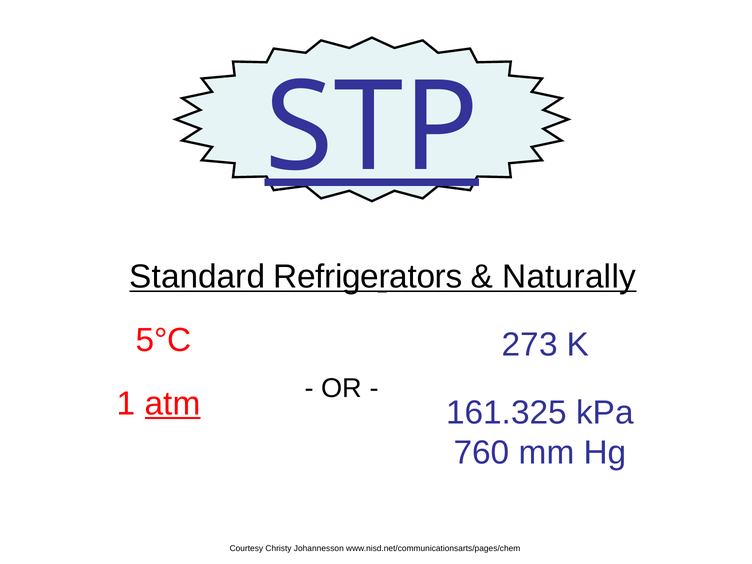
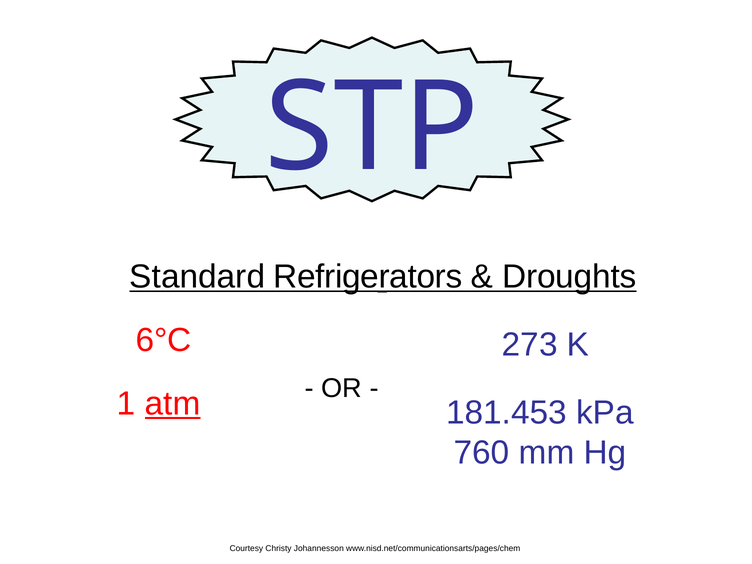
STP underline: present -> none (372, 128)
Naturally: Naturally -> Droughts (569, 277)
5°C: 5°C -> 6°C (164, 340)
161.325: 161.325 -> 181.453 (506, 413)
